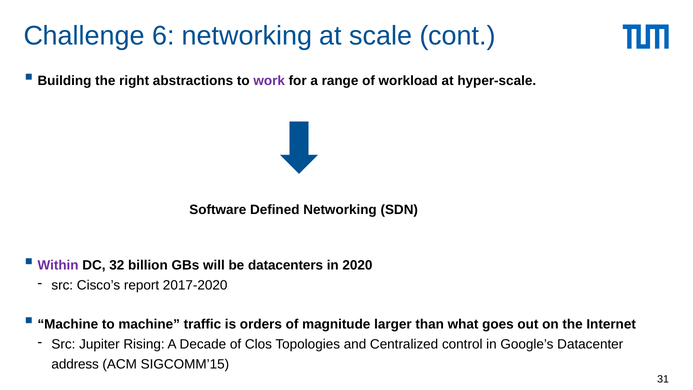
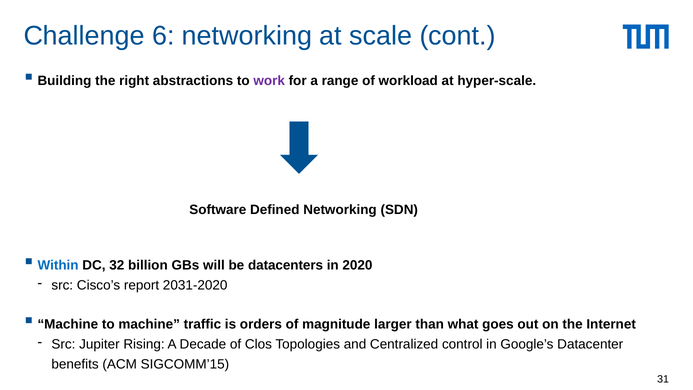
Within colour: purple -> blue (58, 265)
2017-2020: 2017-2020 -> 2031-2020 (195, 285)
address: address -> benefits (75, 364)
